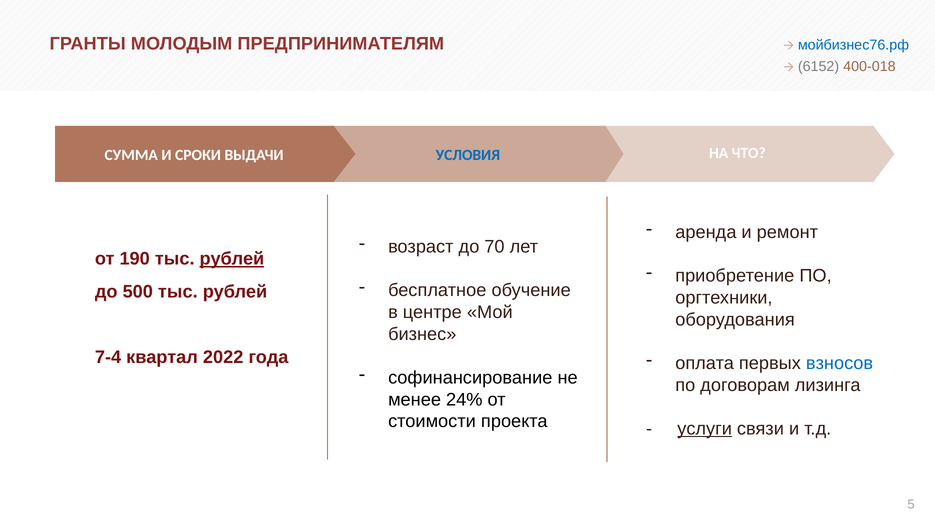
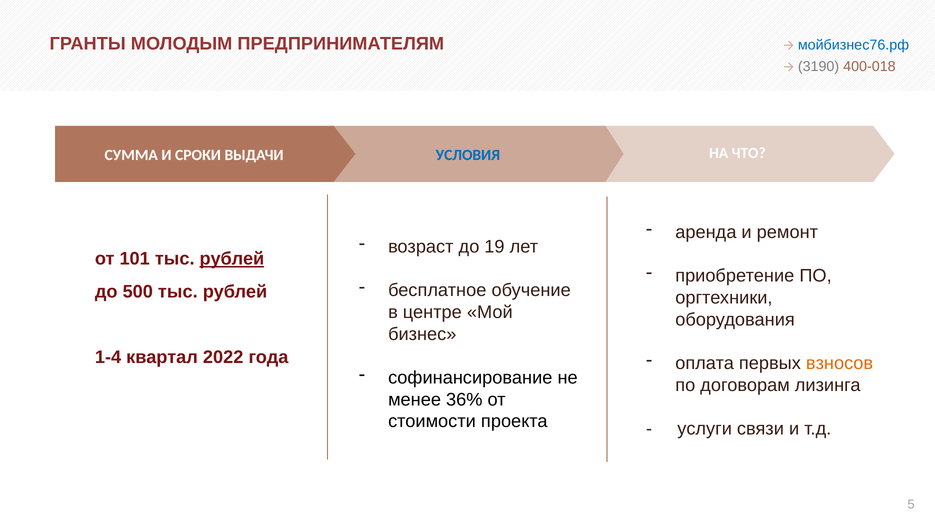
6152: 6152 -> 3190 (819, 66)
70: 70 -> 19 (494, 247)
190: 190 -> 101 (135, 259)
7-4: 7-4 -> 1-4 (108, 357)
взносов colour: blue -> orange (839, 363)
24%: 24% -> 36% (464, 399)
услуги underline: present -> none (705, 429)
